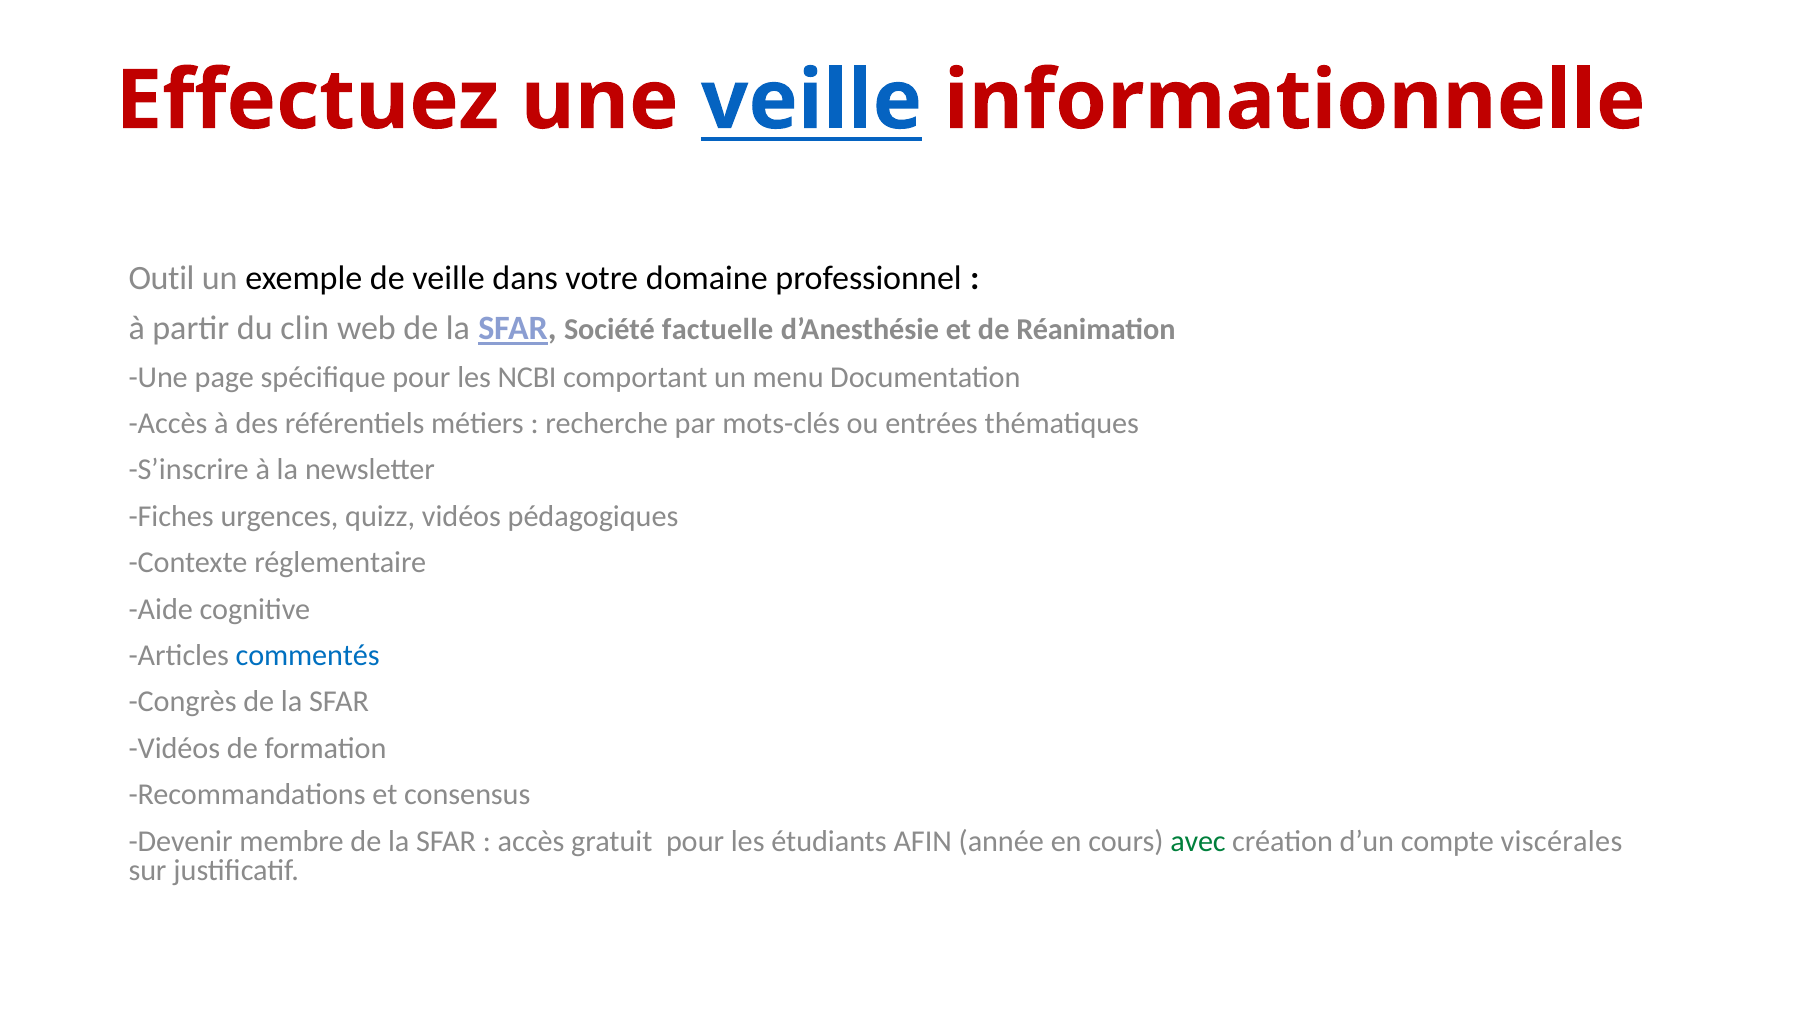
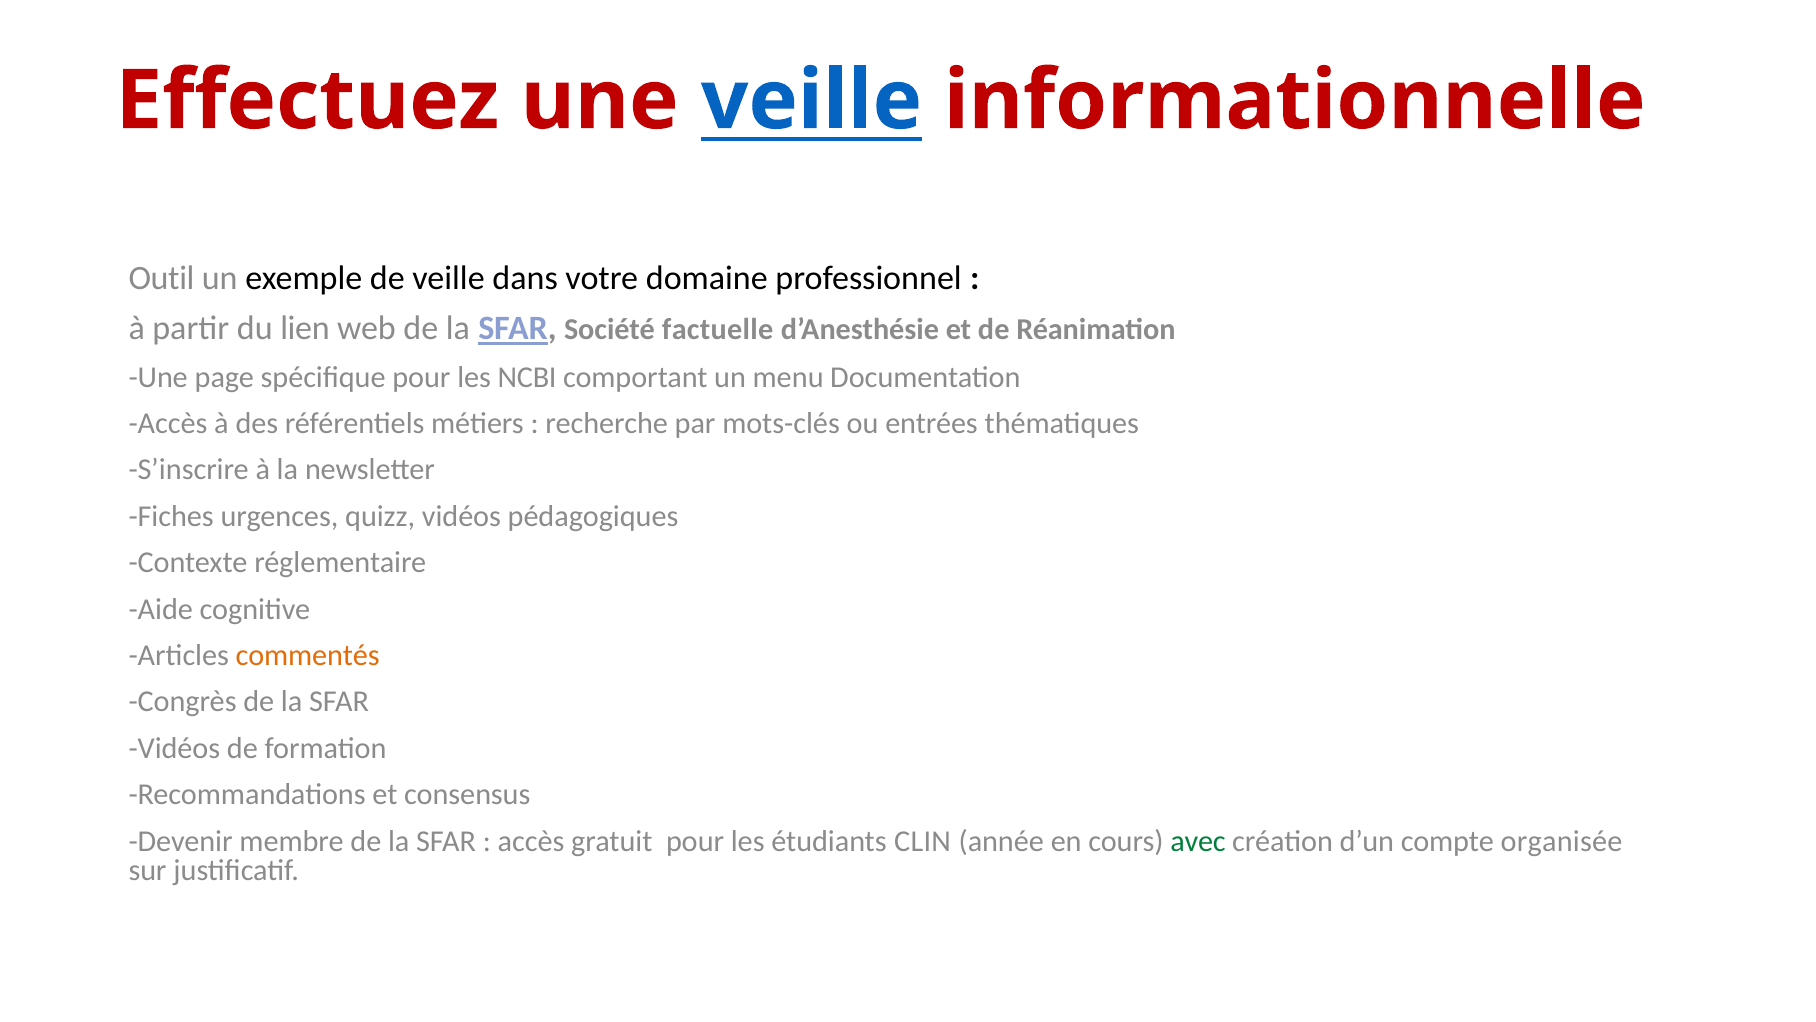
clin: clin -> lien (305, 328)
commentés colour: blue -> orange (308, 655)
AFIN: AFIN -> CLIN (923, 841)
viscérales: viscérales -> organisée (1562, 841)
